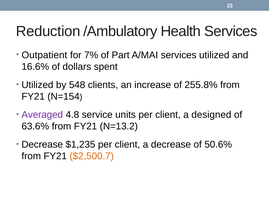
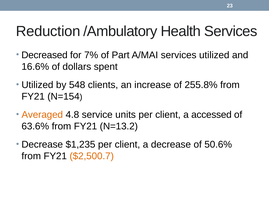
Outpatient: Outpatient -> Decreased (45, 55)
Averaged colour: purple -> orange (42, 115)
designed: designed -> accessed (211, 115)
